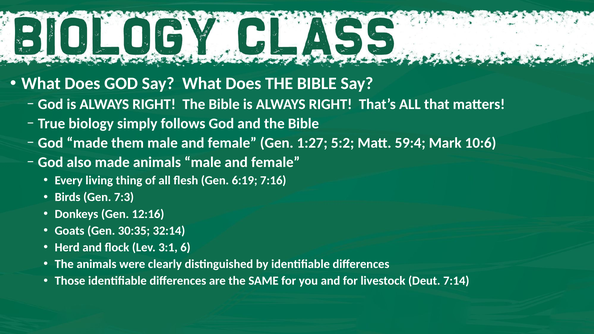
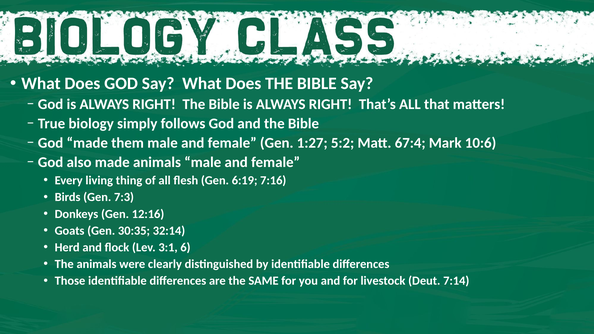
59:4: 59:4 -> 67:4 (410, 143)
